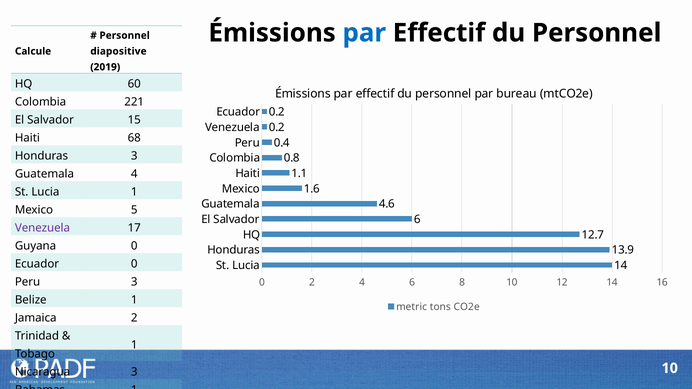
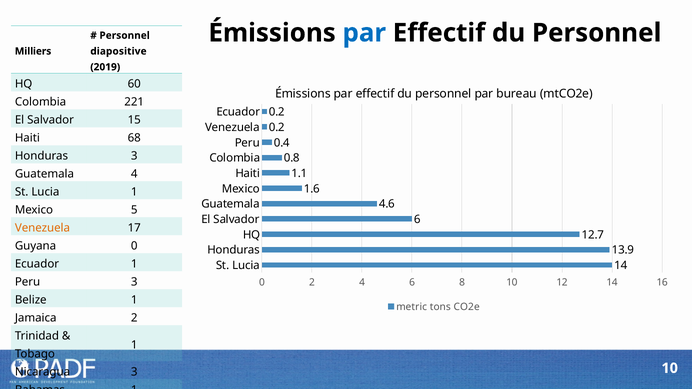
Calcule: Calcule -> Milliers (33, 51)
Venezuela colour: purple -> orange (42, 228)
0: 0 -> 1 (134, 264)
